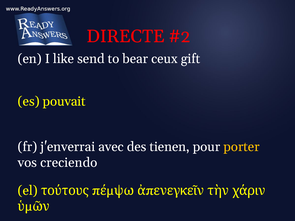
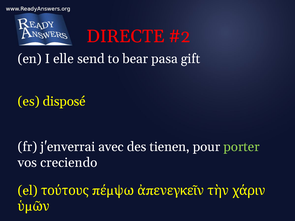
like: like -> elle (64, 59)
ceux: ceux -> pasa (164, 59)
pouvait: pouvait -> disposé (64, 102)
porter colour: yellow -> light green (242, 147)
